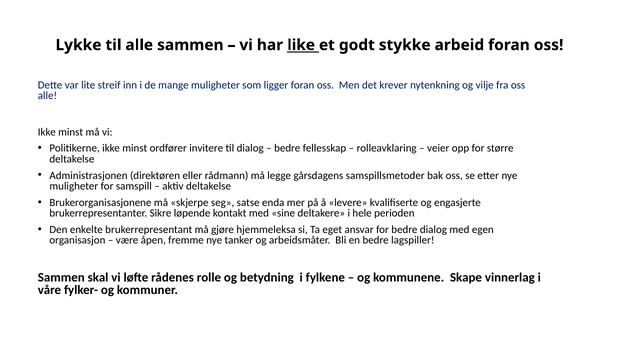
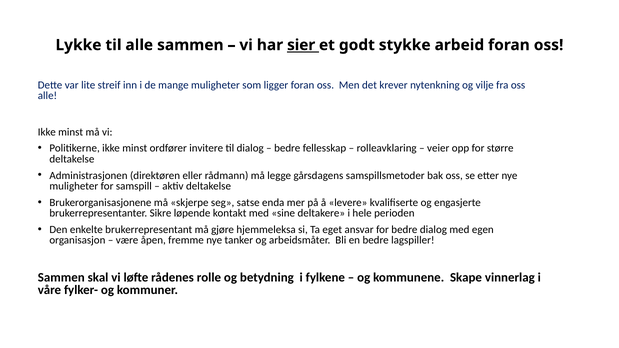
like: like -> sier (301, 45)
